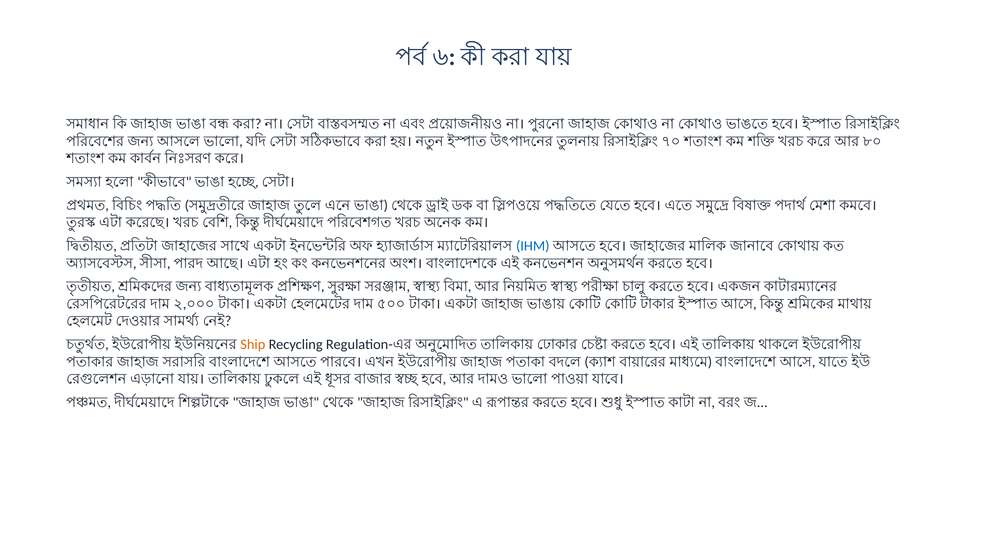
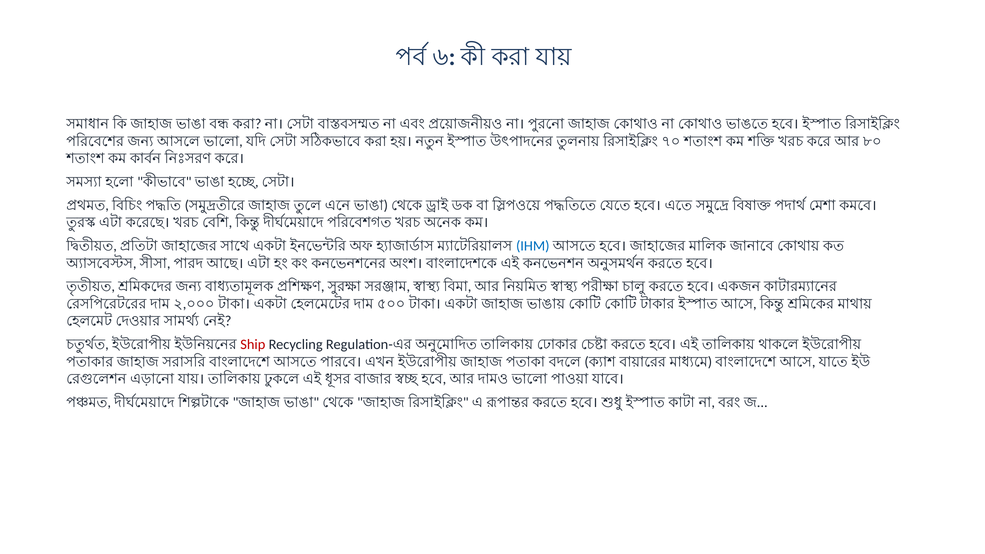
Ship colour: orange -> red (253, 345)
